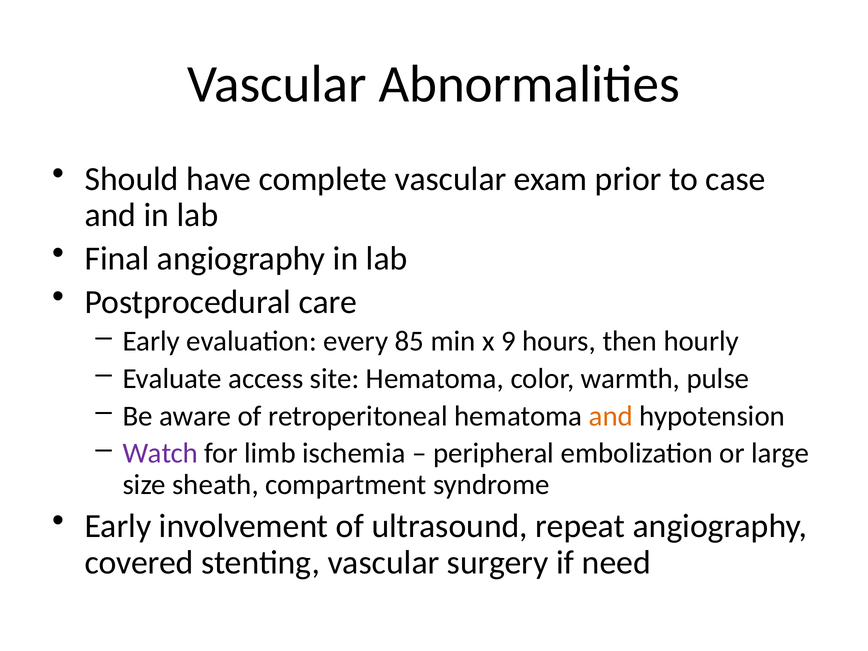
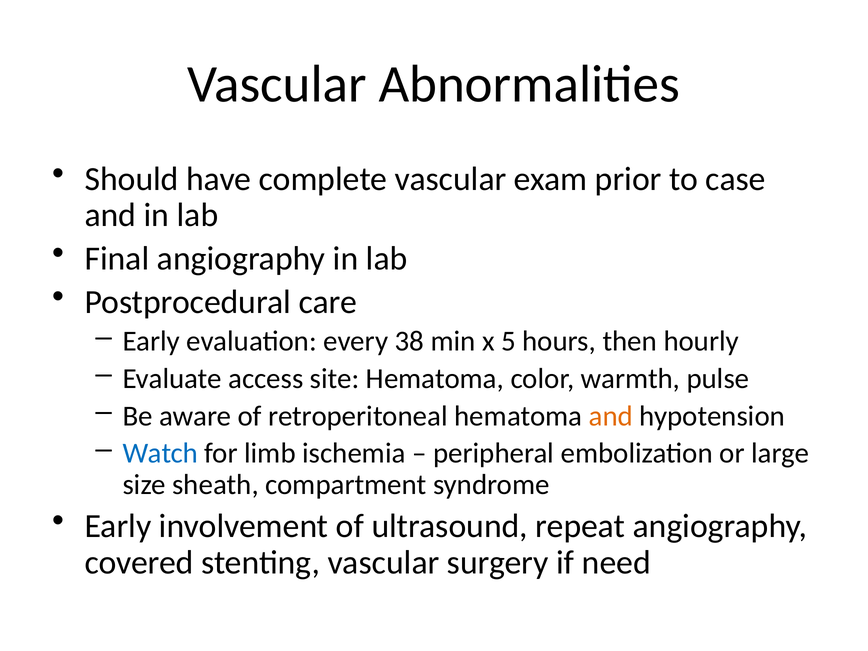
85: 85 -> 38 (409, 341)
9: 9 -> 5 (508, 341)
Watch colour: purple -> blue (160, 453)
